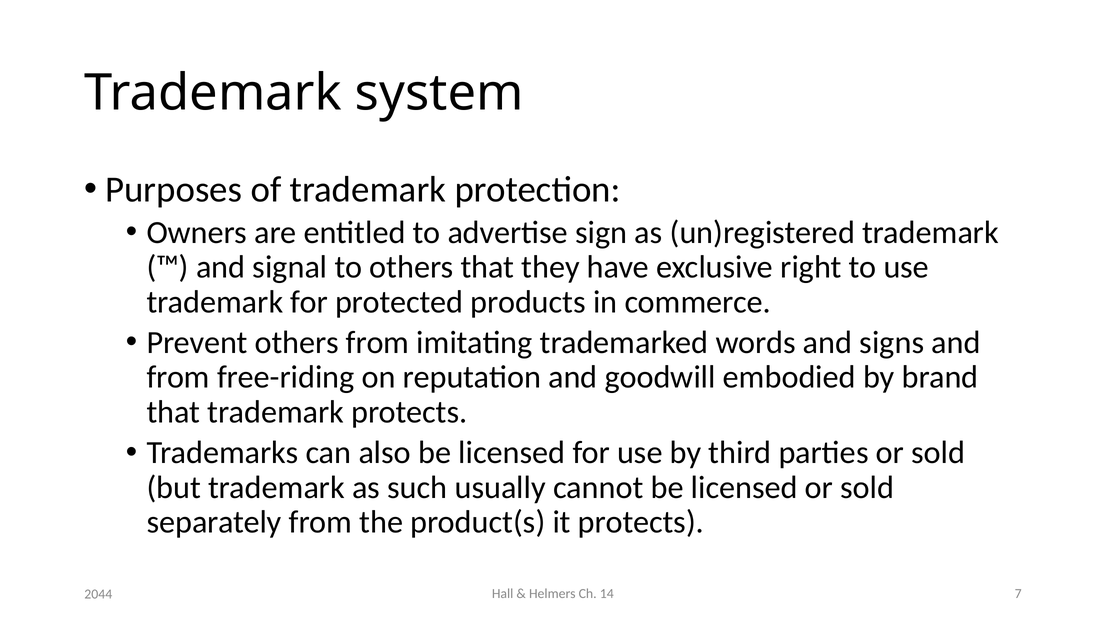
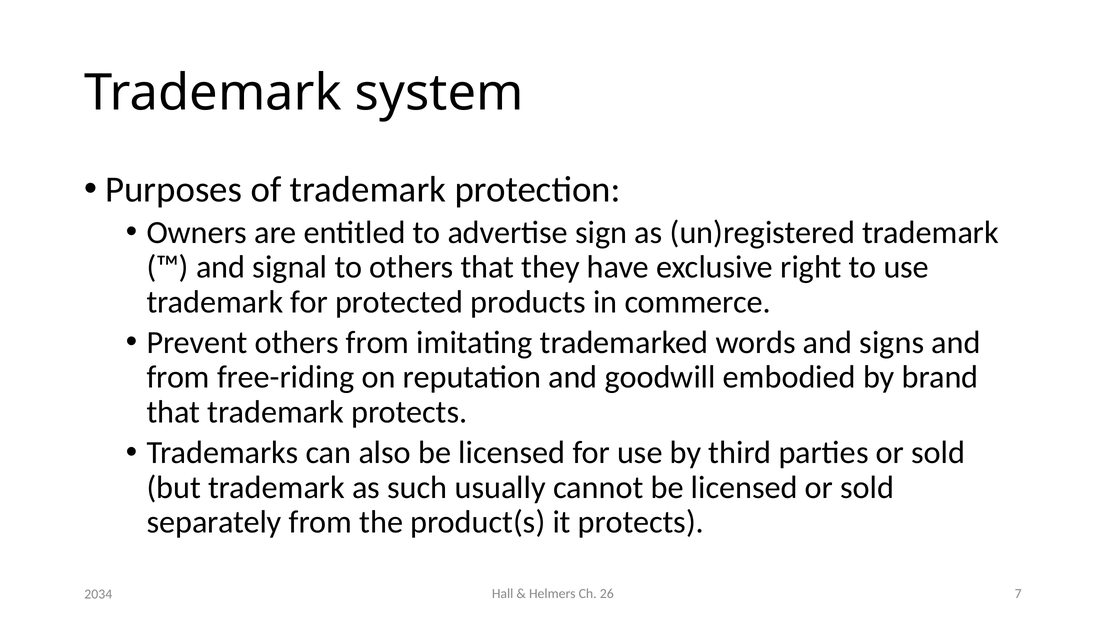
14: 14 -> 26 (607, 594)
2044: 2044 -> 2034 (98, 594)
